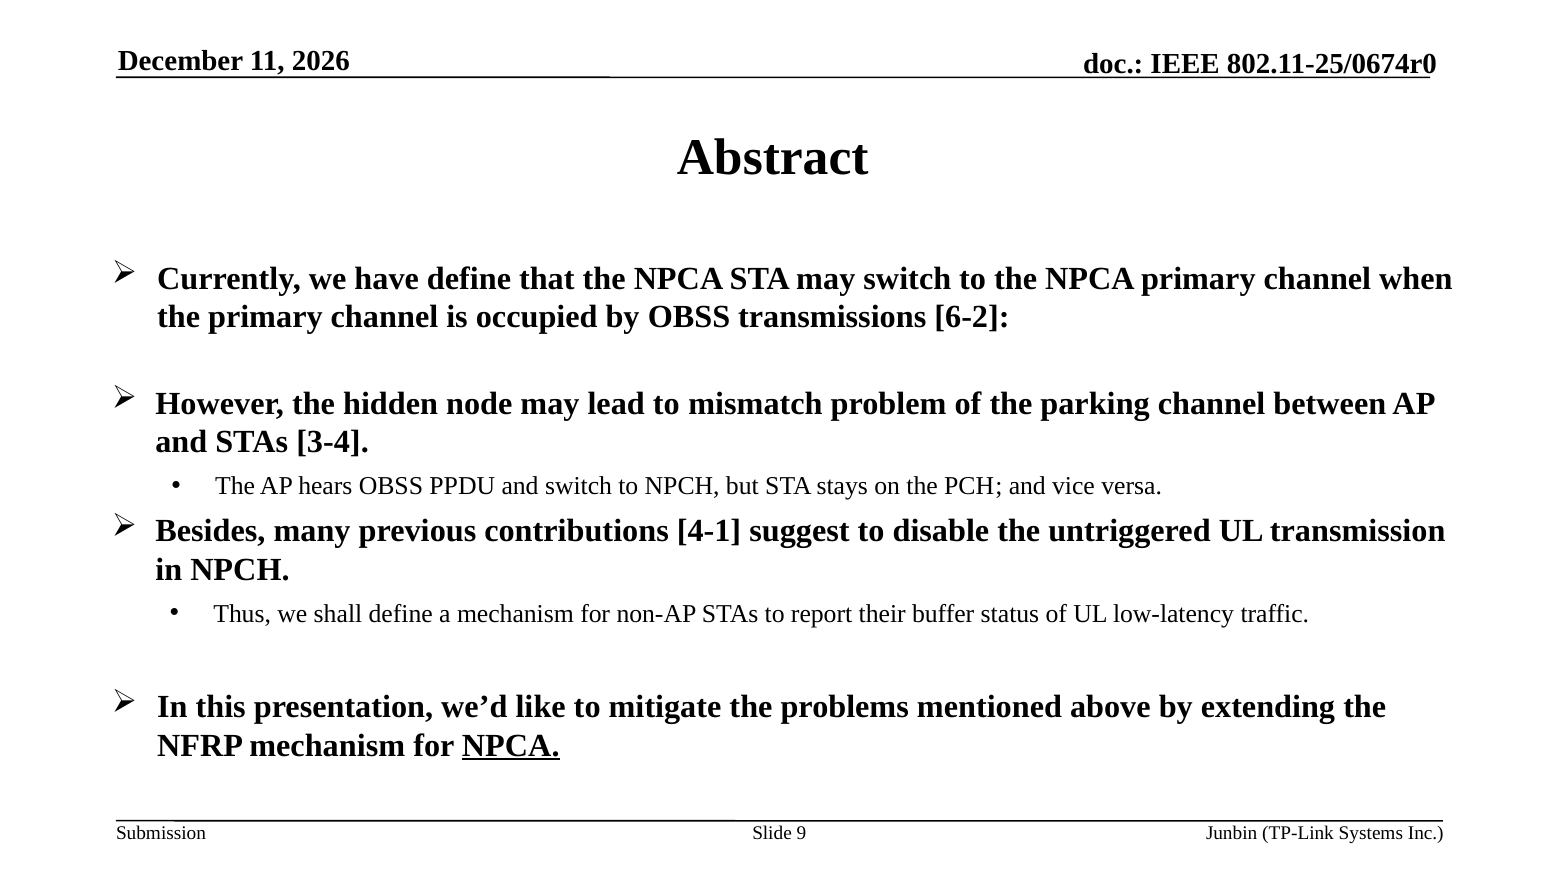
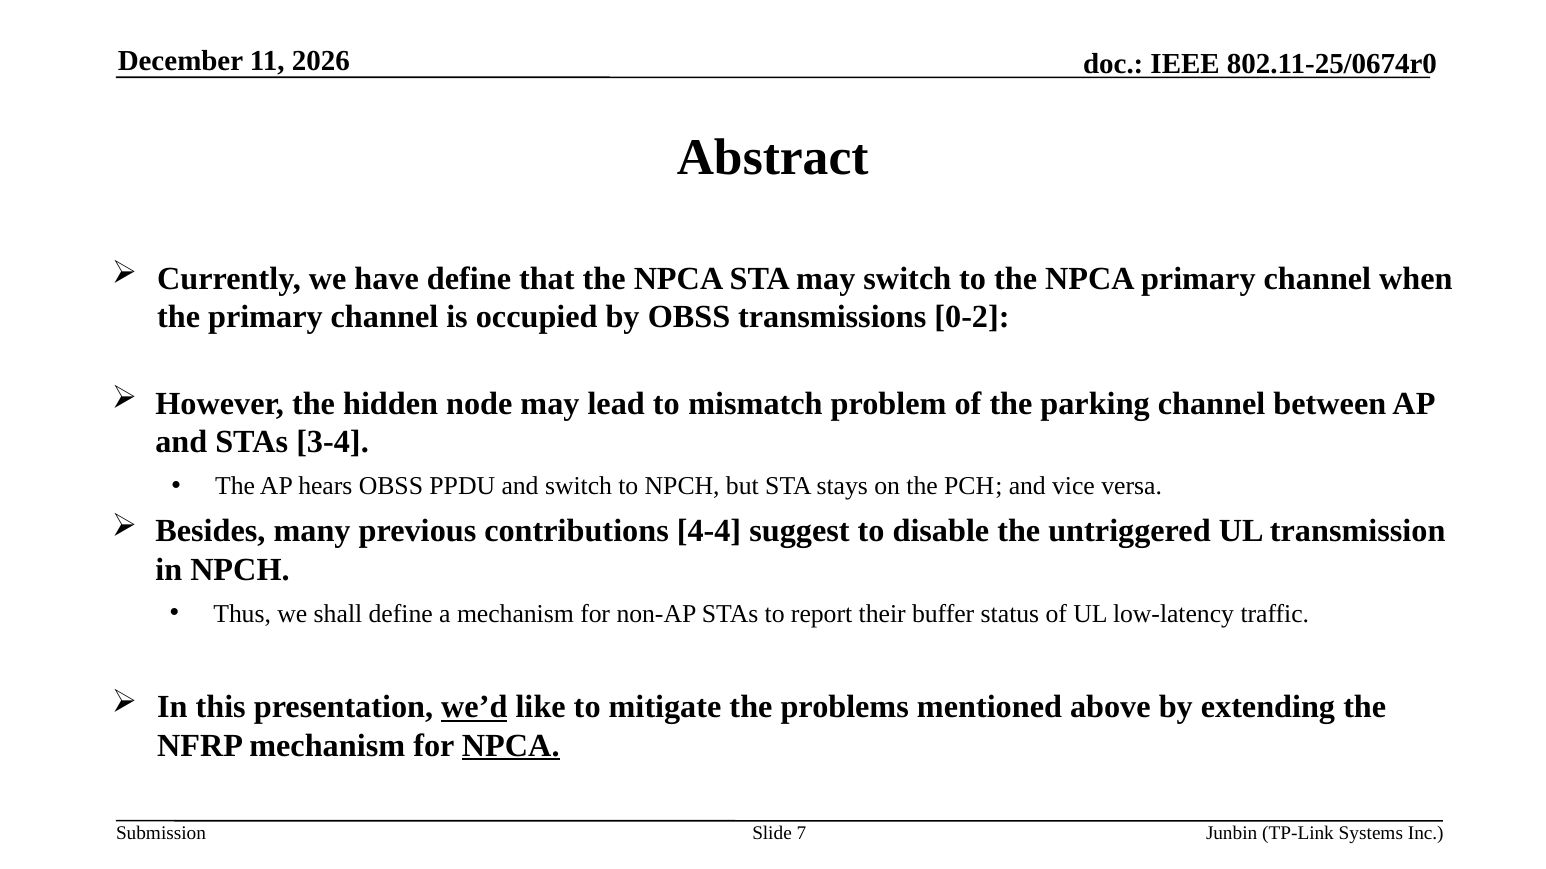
6-2: 6-2 -> 0-2 (972, 317)
4-1: 4-1 -> 4-4 (709, 531)
we’d underline: none -> present (474, 707)
9: 9 -> 7 (802, 834)
